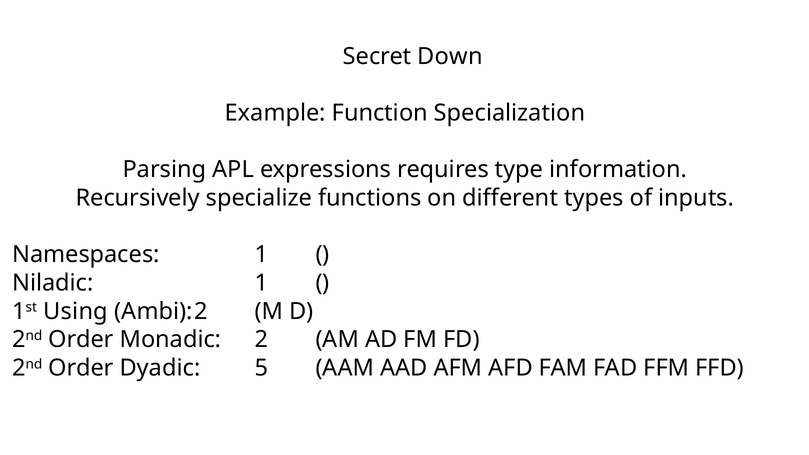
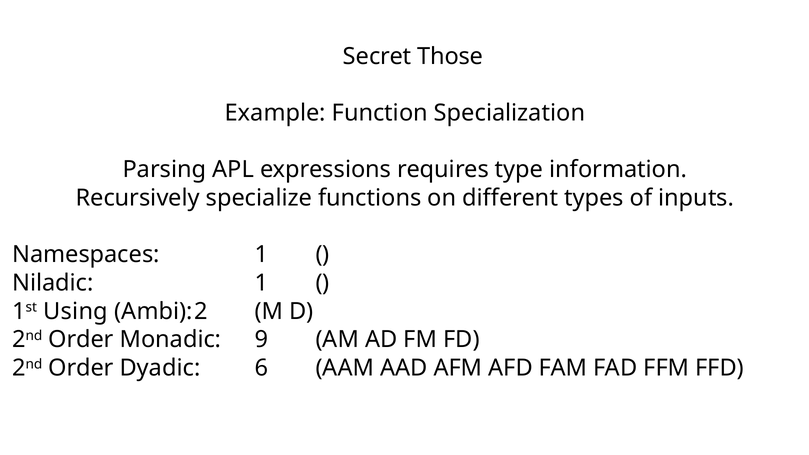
Down: Down -> Those (450, 56)
2: 2 -> 9 (262, 340)
5: 5 -> 6 (262, 368)
